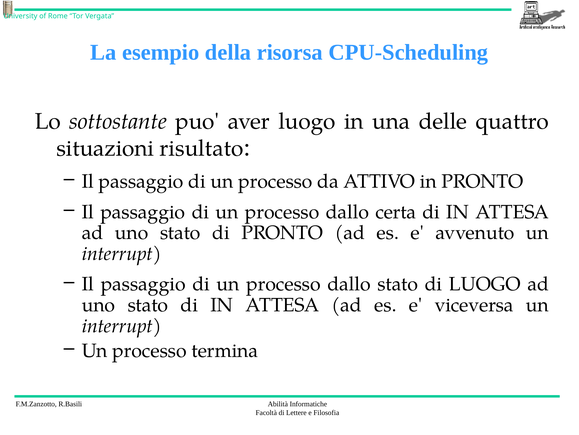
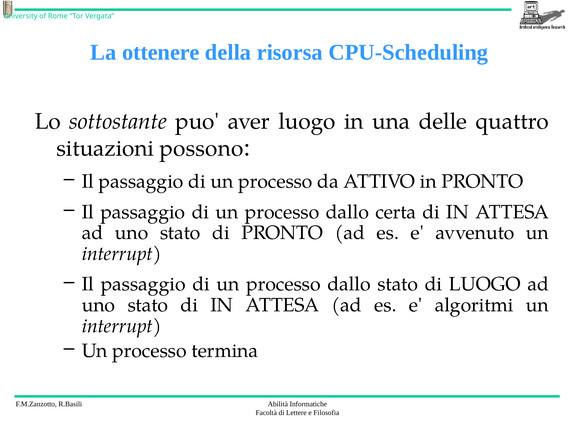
esempio: esempio -> ottenere (161, 52)
risultato: risultato -> possono (201, 148)
viceversa: viceversa -> algoritmi (474, 305)
